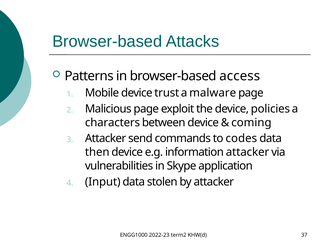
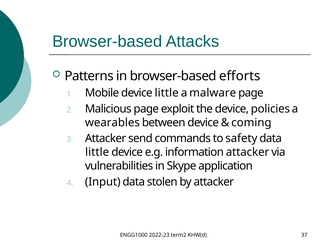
access: access -> efforts (240, 76)
device trust: trust -> little (167, 93)
characters: characters -> wearables (112, 122)
codes: codes -> safety (241, 138)
then: then -> little (97, 152)
